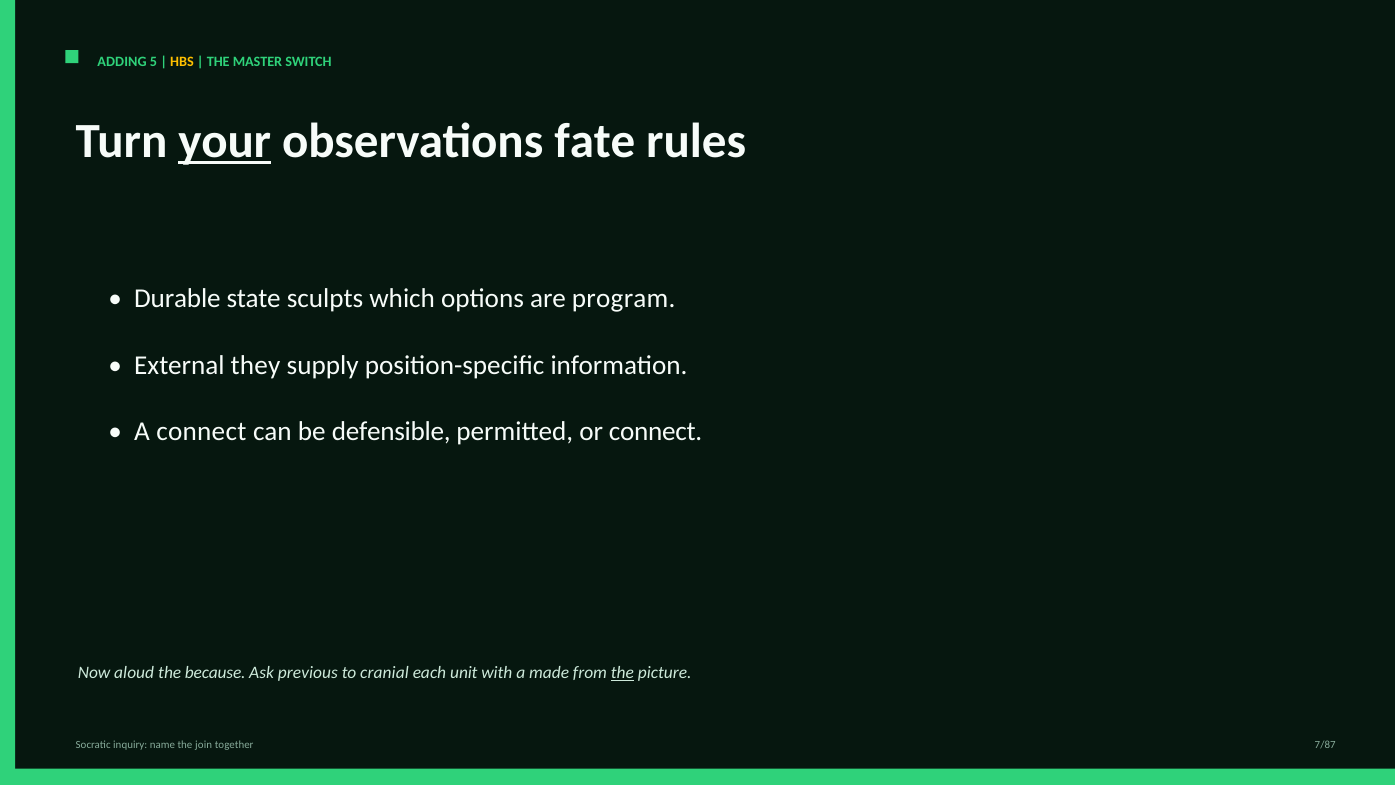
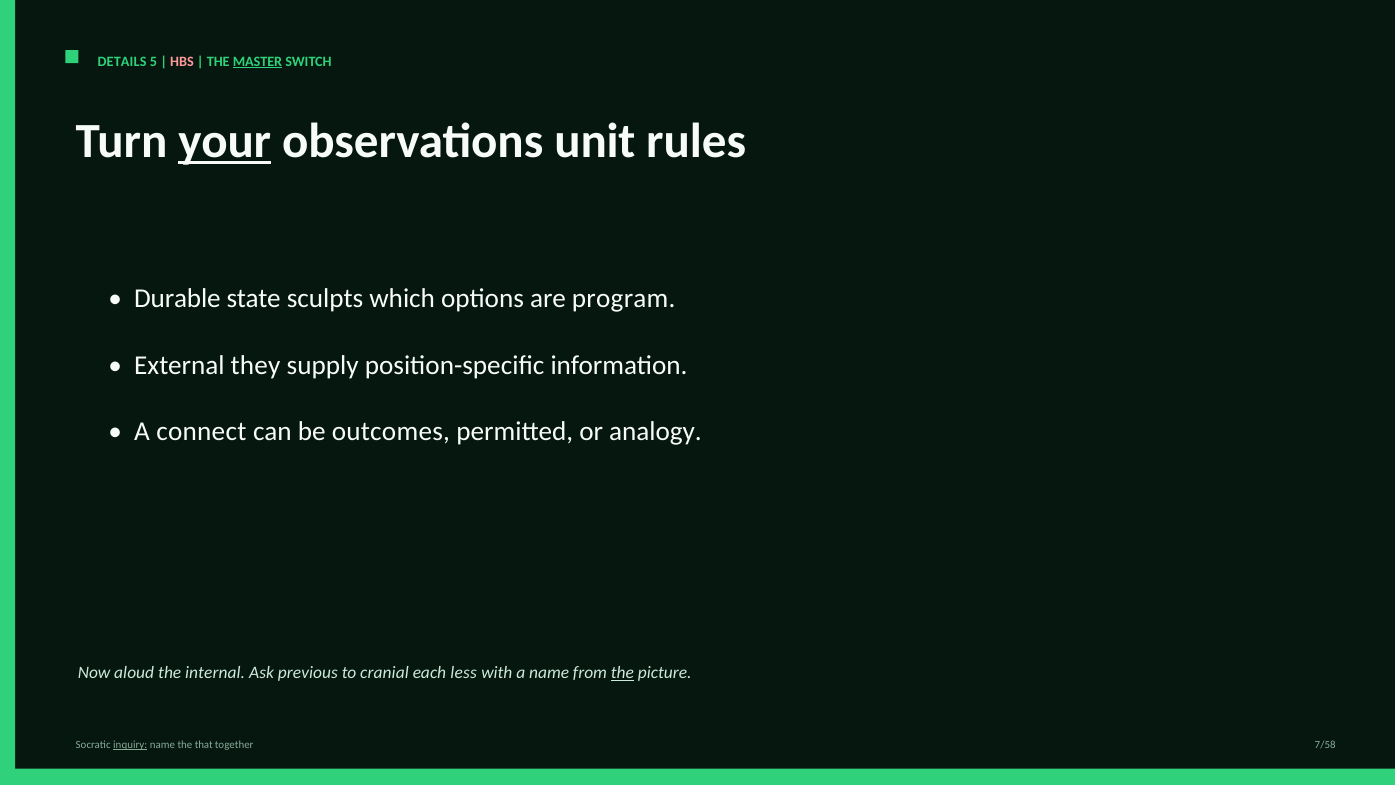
ADDING: ADDING -> DETAILS (122, 61)
HBS colour: yellow -> pink (182, 61)
MASTER underline: none -> present (258, 61)
fate: fate -> unit (595, 141)
defensible: defensible -> outcomes (391, 432)
or connect: connect -> analogy (655, 432)
because: because -> internal (215, 673)
unit: unit -> less (464, 673)
a made: made -> name (549, 673)
inquiry underline: none -> present (130, 745)
join: join -> that (204, 745)
7/87: 7/87 -> 7/58 (1325, 745)
